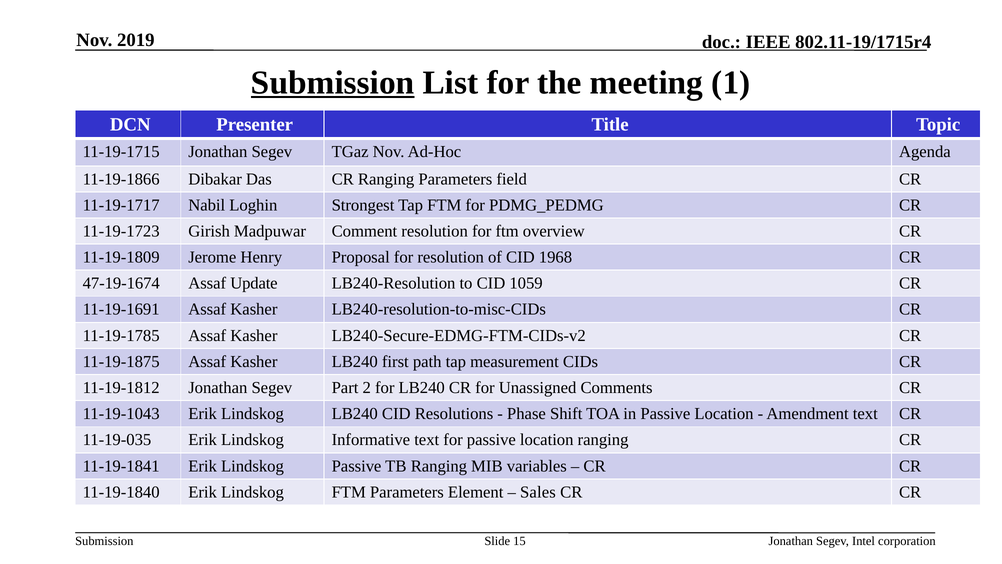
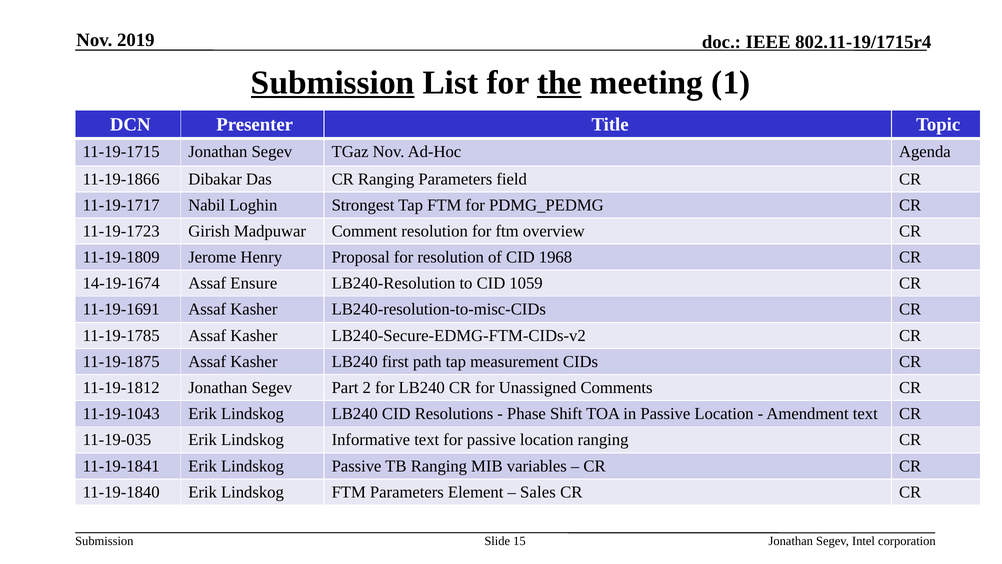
the underline: none -> present (559, 83)
47-19-1674: 47-19-1674 -> 14-19-1674 (121, 283)
Update: Update -> Ensure (254, 283)
